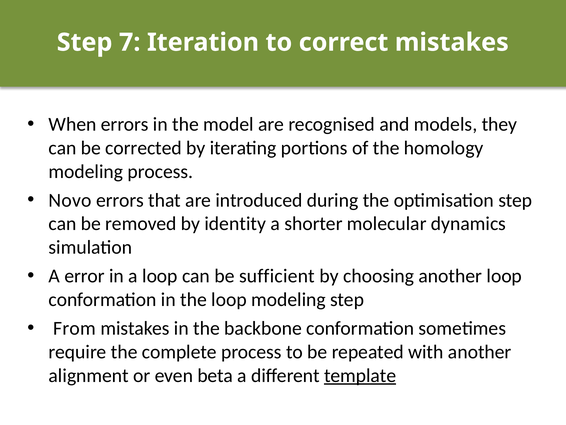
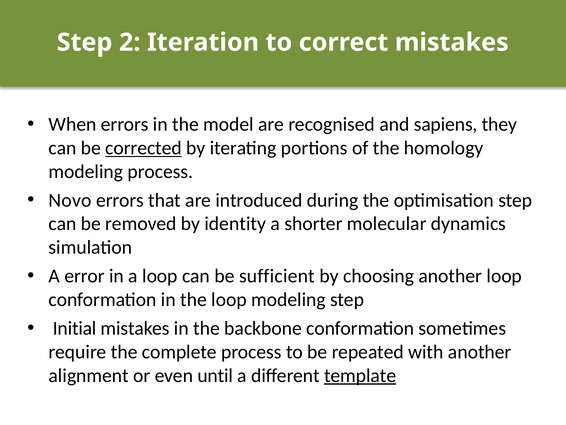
7: 7 -> 2 (130, 42)
models: models -> sapiens (446, 124)
corrected underline: none -> present (144, 148)
From: From -> Initial (75, 328)
beta: beta -> until (215, 375)
